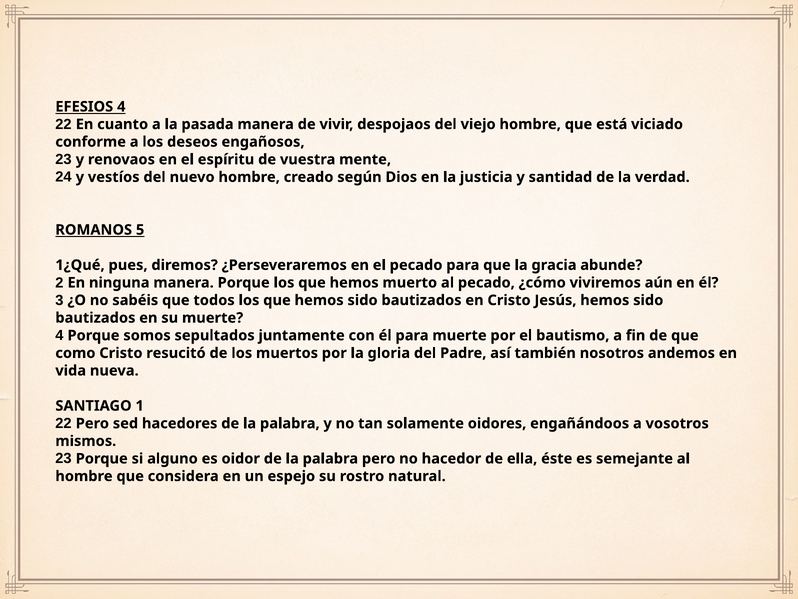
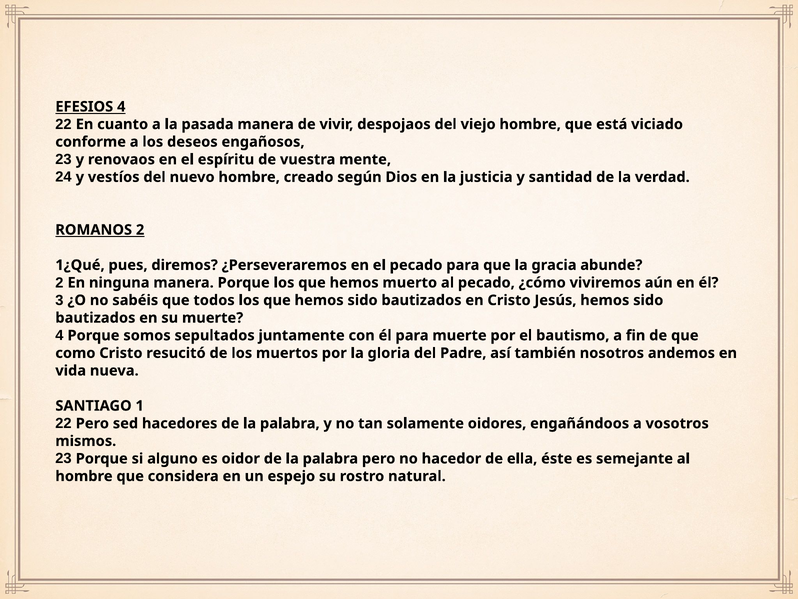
ROMANOS 5: 5 -> 2 (140, 230)
